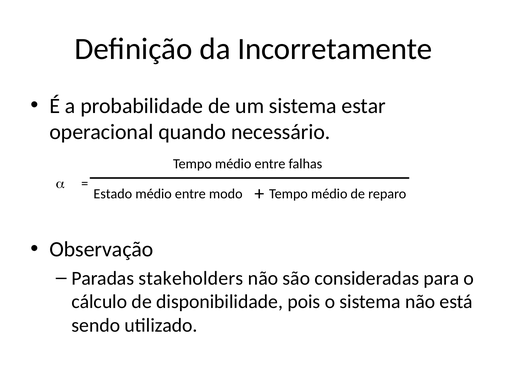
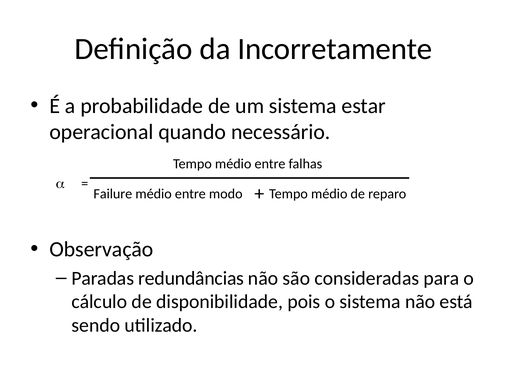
Estado: Estado -> Failure (113, 194)
stakeholders: stakeholders -> redundâncias (191, 278)
